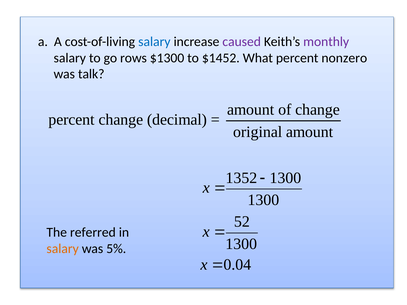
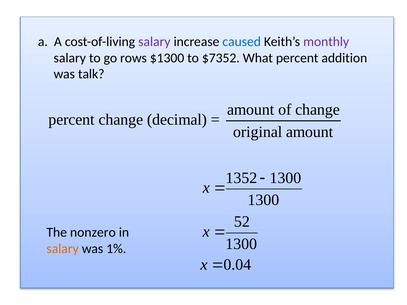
salary colour: blue -> purple (154, 42)
caused colour: purple -> blue (242, 42)
$1452: $1452 -> $7352 (221, 58)
nonzero: nonzero -> addition (344, 58)
referred: referred -> nonzero (93, 232)
5%: 5% -> 1% (116, 249)
